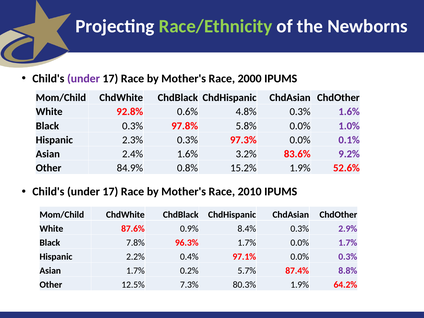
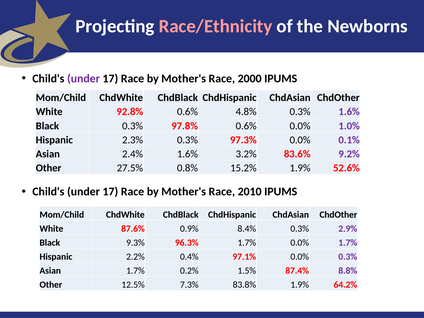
Race/Ethnicity colour: light green -> pink (216, 26)
97.8% 5.8%: 5.8% -> 0.6% (246, 126)
84.9%: 84.9% -> 27.5% (130, 168)
7.8%: 7.8% -> 9.3% (136, 243)
5.7%: 5.7% -> 1.5% (247, 271)
80.3%: 80.3% -> 83.8% (244, 285)
